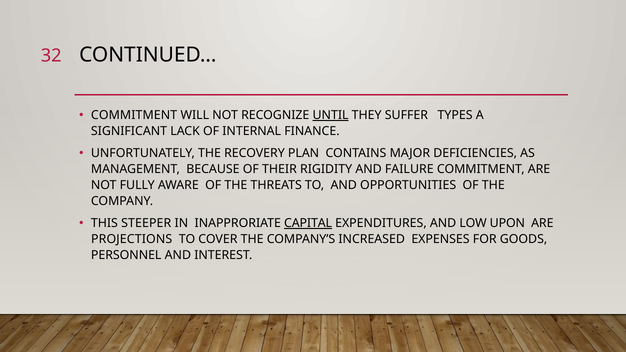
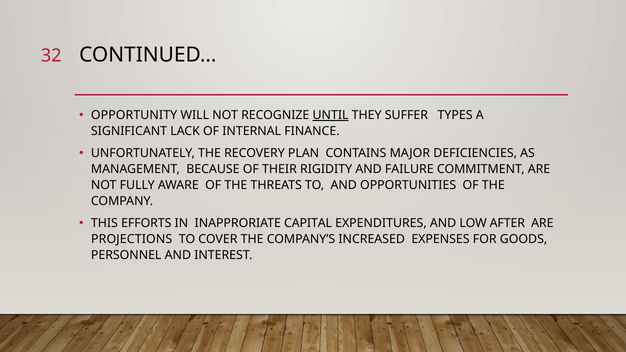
COMMITMENT: COMMITMENT -> OPPORTUNITY (134, 115)
STEEPER: STEEPER -> EFFORTS (146, 223)
CAPITAL underline: present -> none (308, 223)
UPON: UPON -> AFTER (507, 223)
